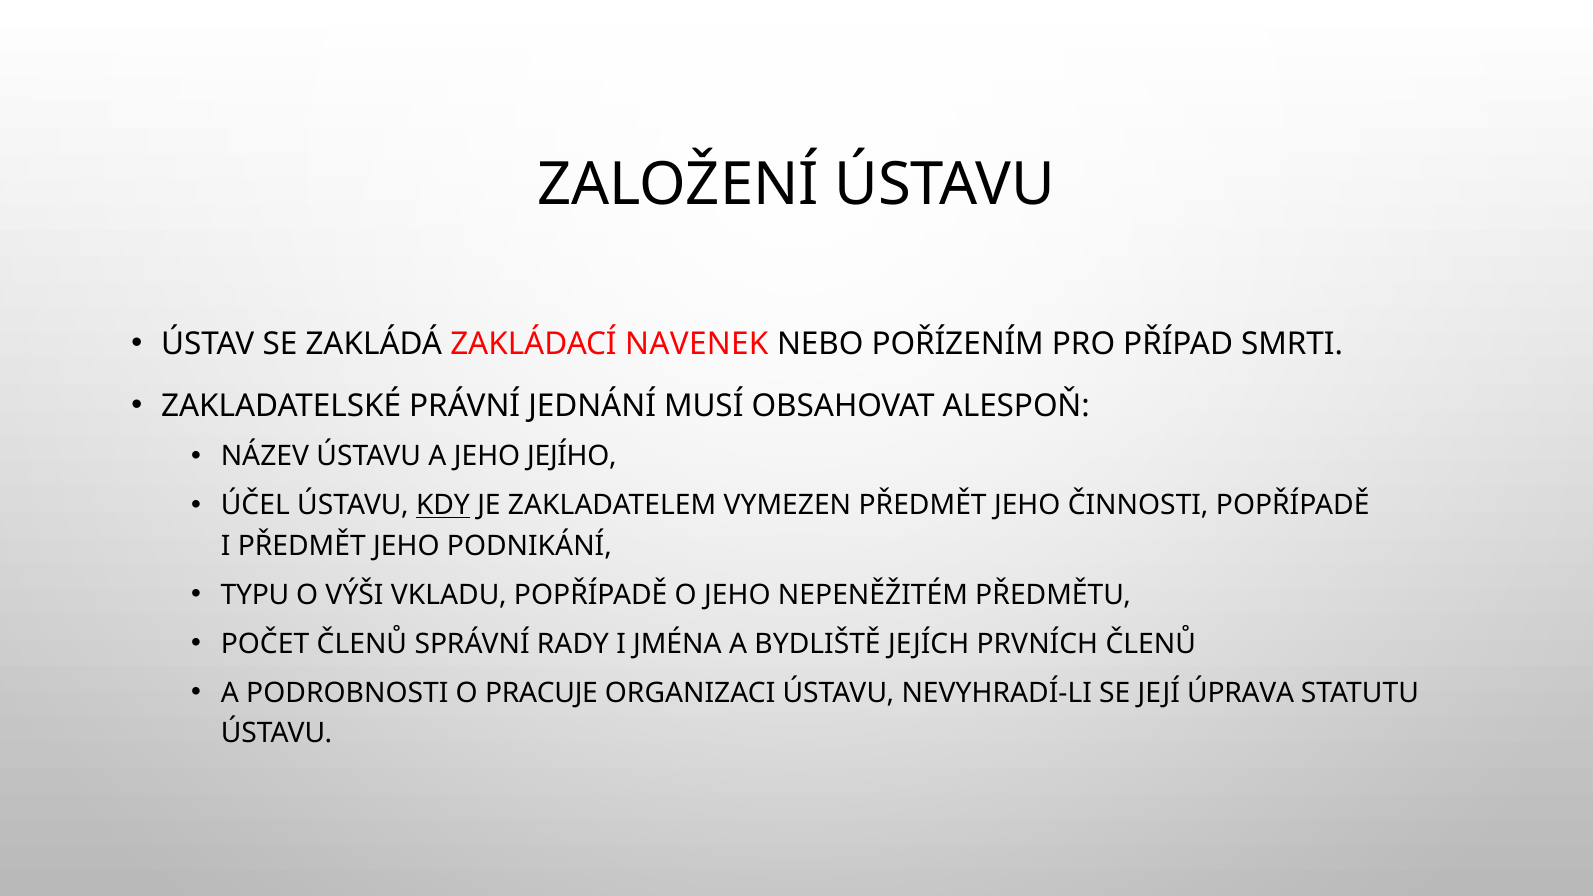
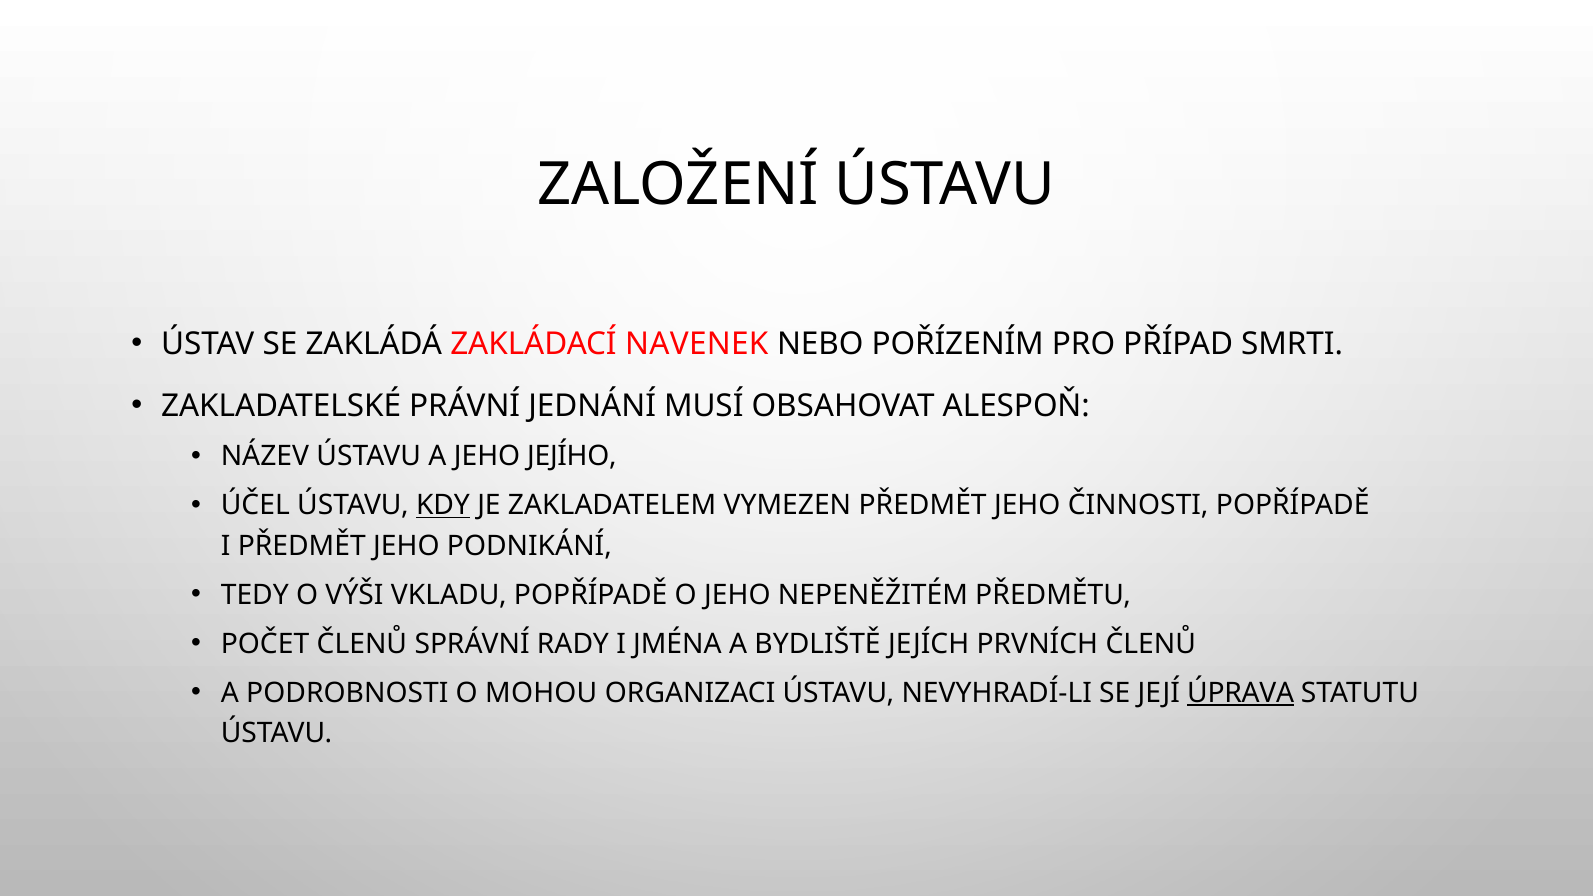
TYPU: TYPU -> TEDY (255, 595)
PRACUJE: PRACUJE -> MOHOU (541, 693)
ÚPRAVA underline: none -> present (1241, 693)
